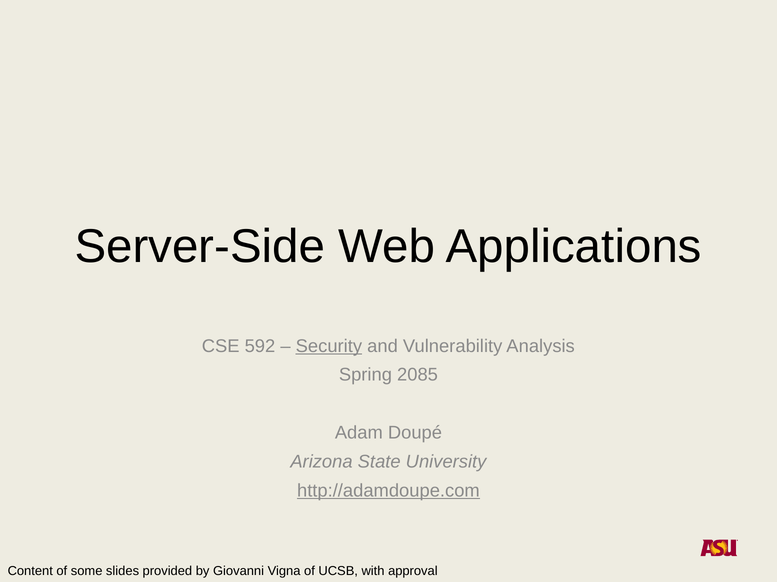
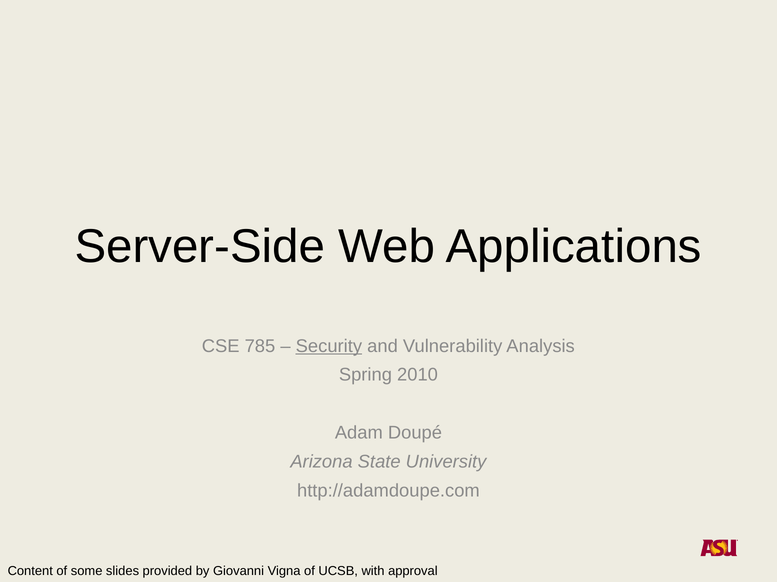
592: 592 -> 785 (260, 346)
2085: 2085 -> 2010 (417, 375)
http://adamdoupe.com underline: present -> none (388, 491)
